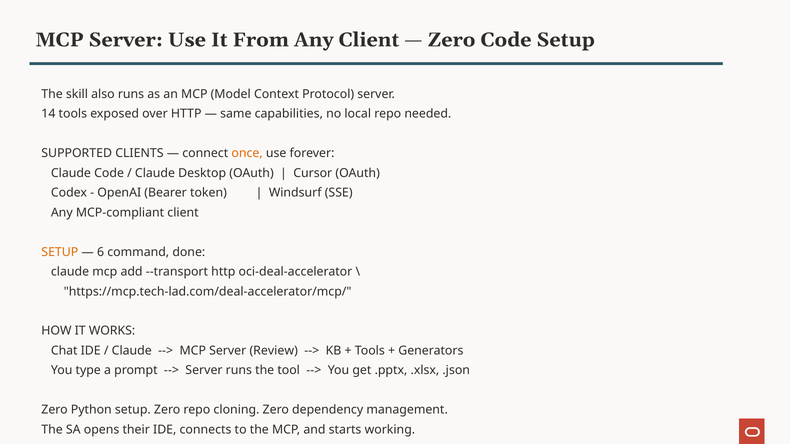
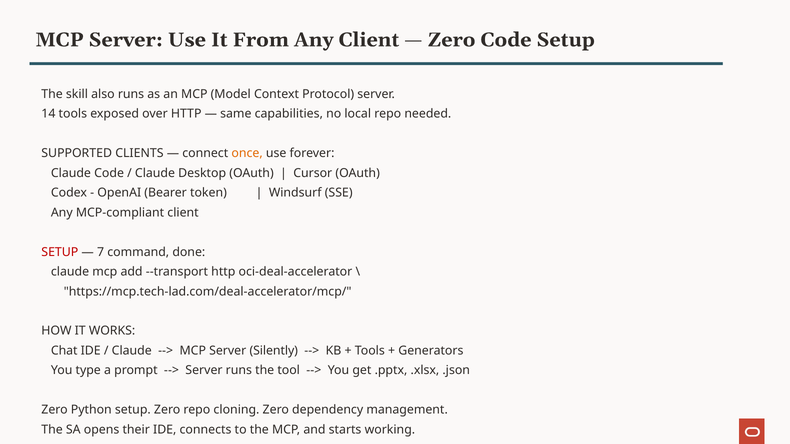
SETUP colour: orange -> red (60, 252)
6: 6 -> 7 (101, 252)
Review: Review -> Silently (274, 351)
